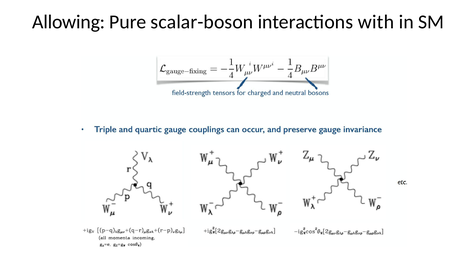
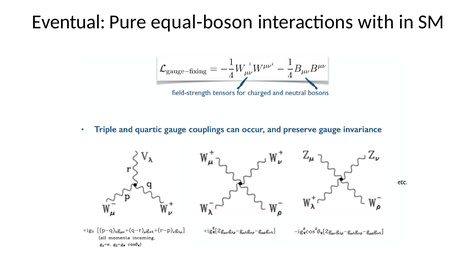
Allowing: Allowing -> Eventual (69, 22)
scalar-boson: scalar-boson -> equal-boson (202, 22)
